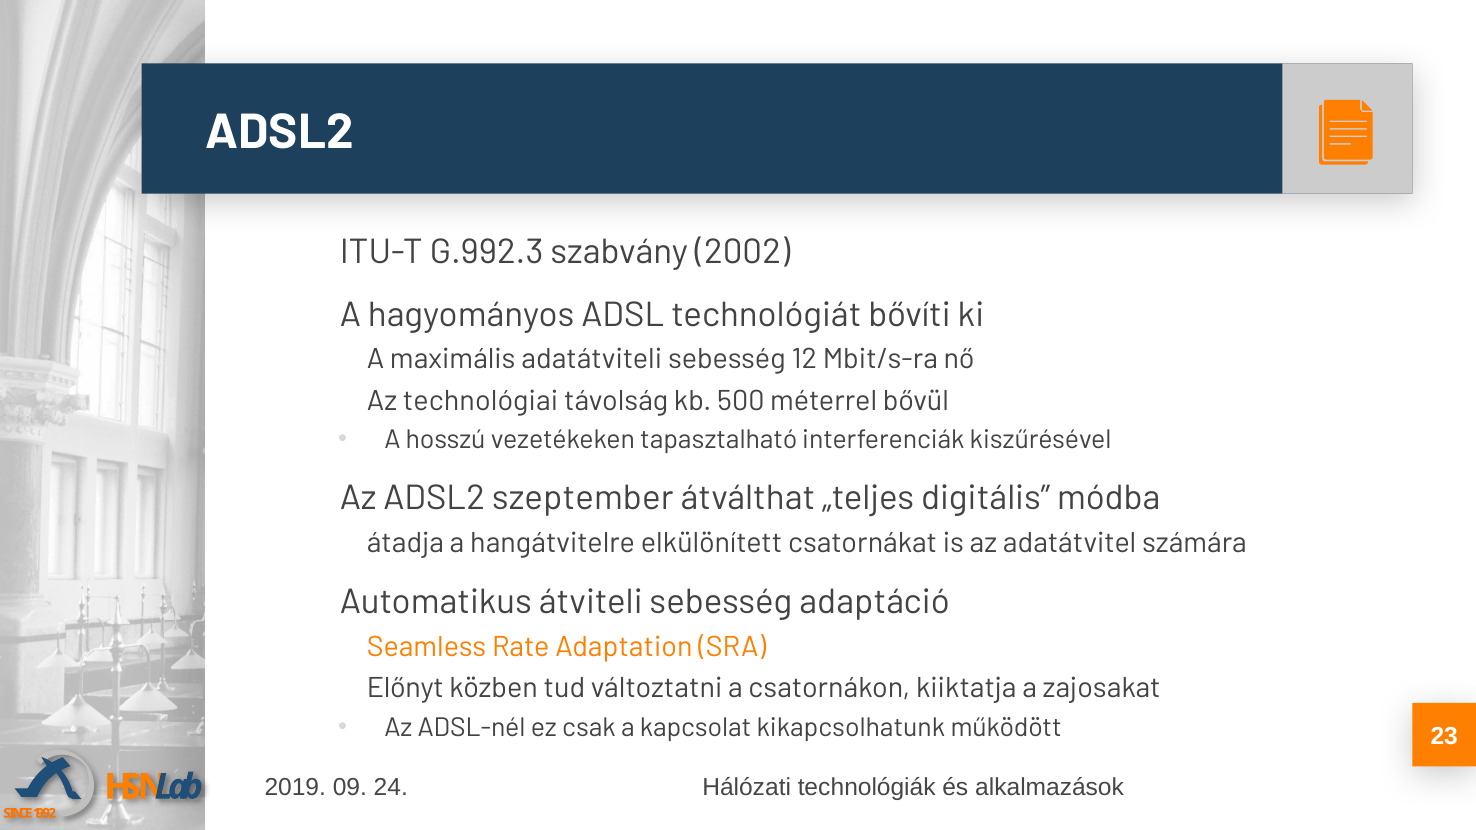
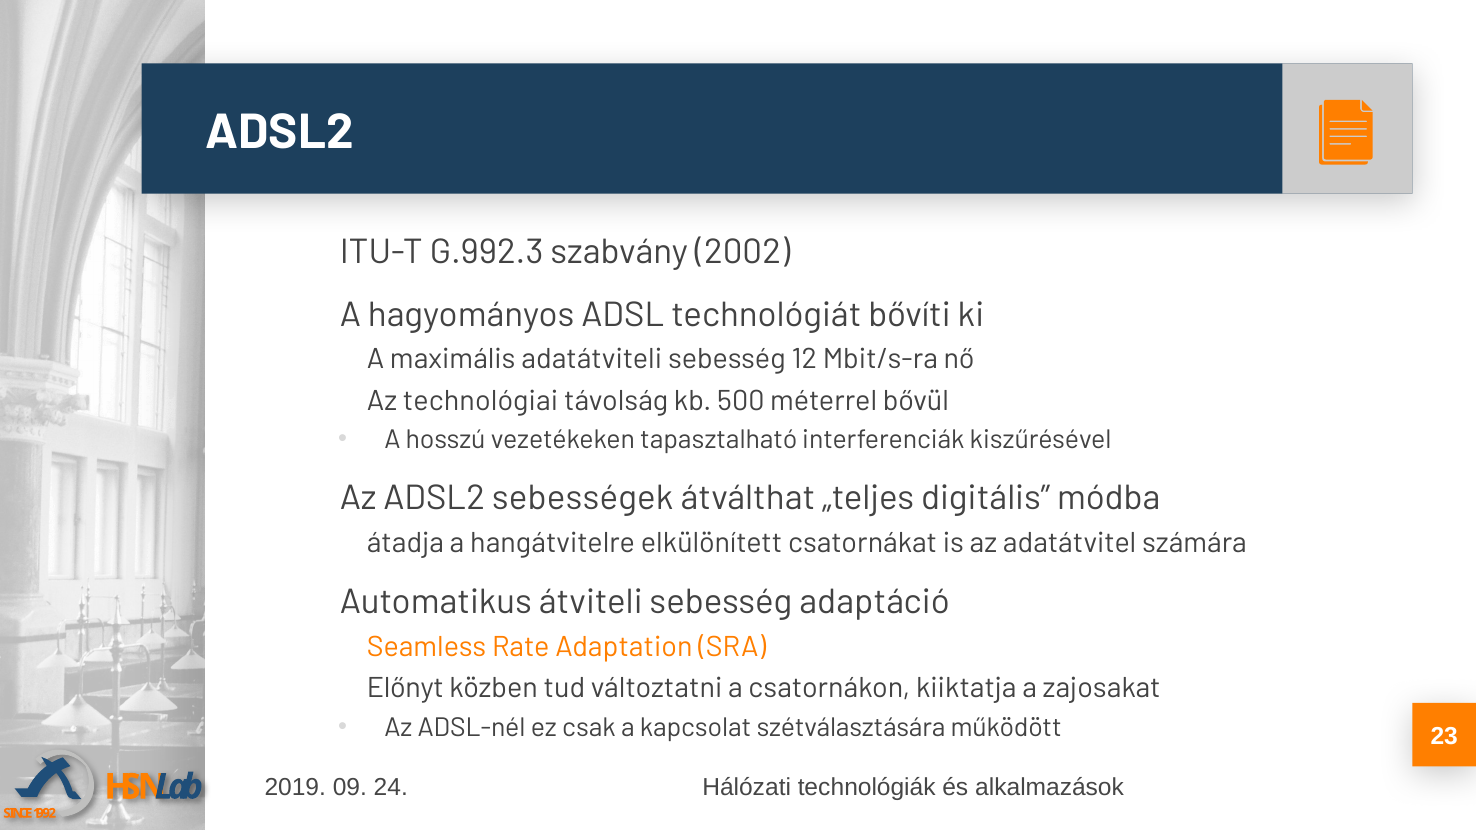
szeptember: szeptember -> sebességek (583, 498)
kikapcsolhatunk: kikapcsolhatunk -> szétválasztására (851, 728)
